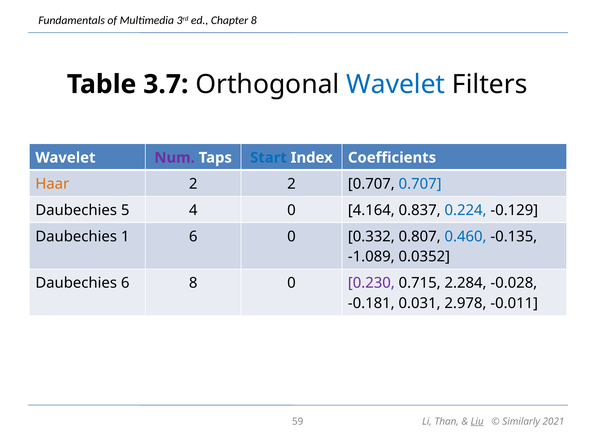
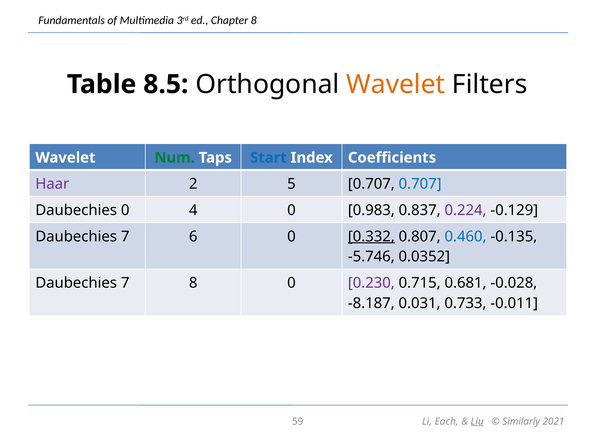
3.7: 3.7 -> 8.5 (166, 84)
Wavelet colour: blue -> orange (396, 84)
Num colour: purple -> green (175, 158)
Haar colour: orange -> purple (52, 184)
2 2: 2 -> 5 (291, 184)
Daubechies 5: 5 -> 0 (125, 210)
4.164: 4.164 -> 0.983 (371, 210)
0.224 colour: blue -> purple (466, 210)
1: 1 -> 7 (125, 236)
0.332 underline: none -> present (371, 236)
-1.089: -1.089 -> -5.746 (371, 257)
6: 6 -> 7 (125, 283)
2.284: 2.284 -> 0.681 (466, 283)
-0.181: -0.181 -> -8.187 (371, 303)
2.978: 2.978 -> 0.733 (465, 303)
Than: Than -> Each (447, 422)
